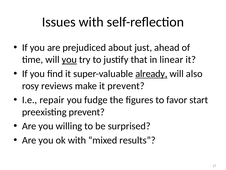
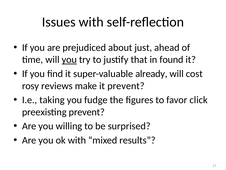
linear: linear -> found (171, 59)
already underline: present -> none (151, 74)
also: also -> cost (194, 74)
repair: repair -> taking (52, 100)
start: start -> click (199, 100)
